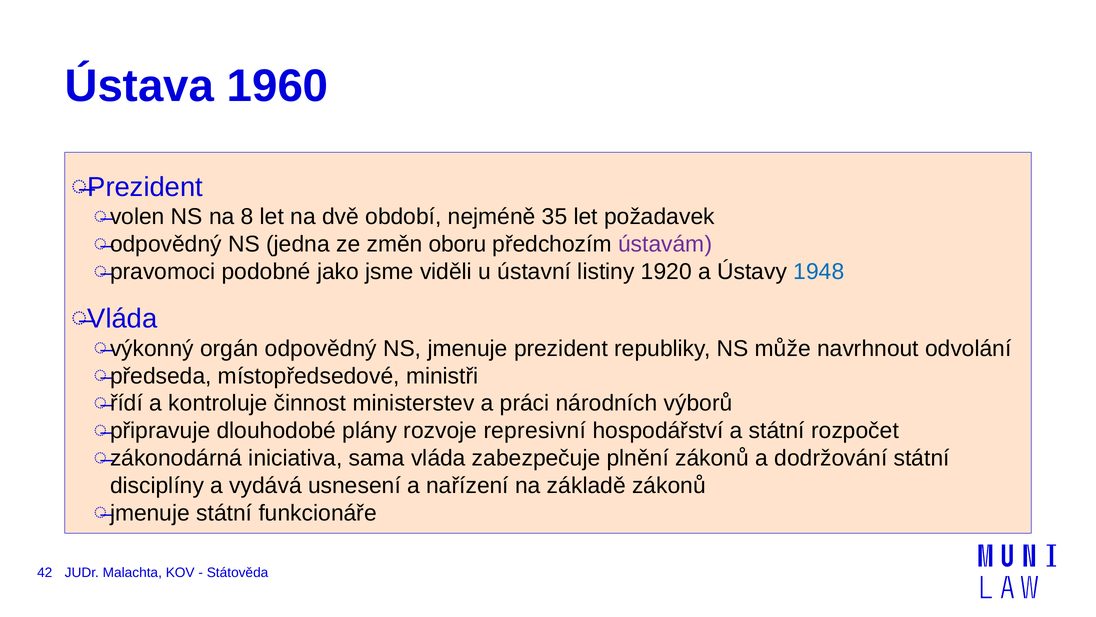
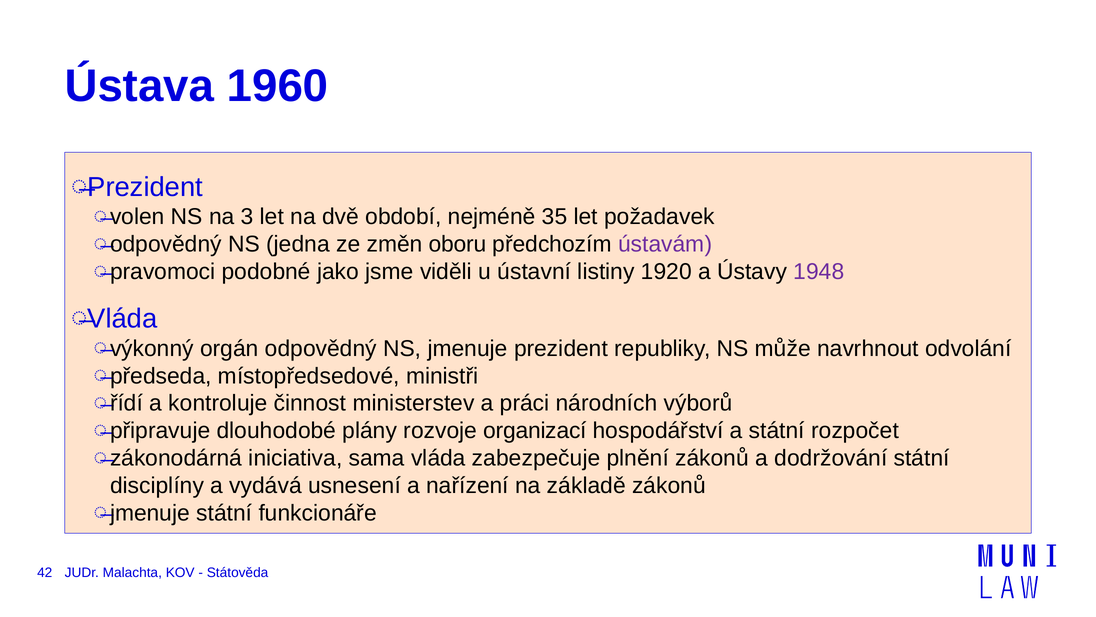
8: 8 -> 3 (247, 217)
1948 colour: blue -> purple (819, 272)
represivní: represivní -> organizací (535, 431)
